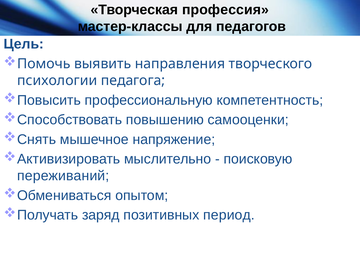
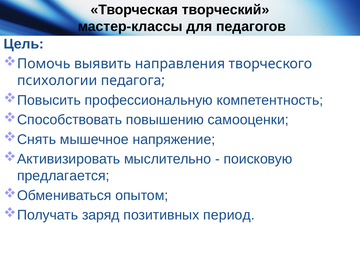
профессия: профессия -> творческий (226, 10)
переживаний: переживаний -> предлагается (63, 176)
